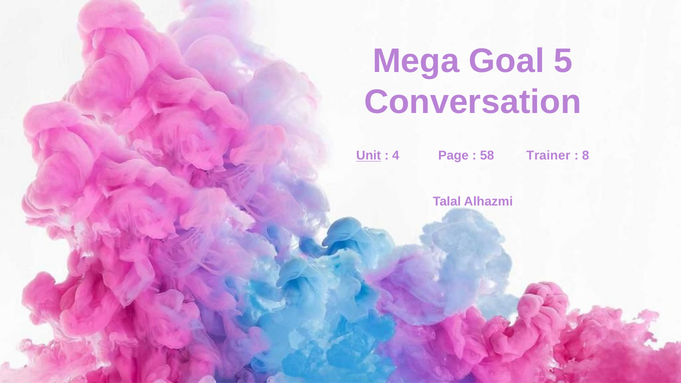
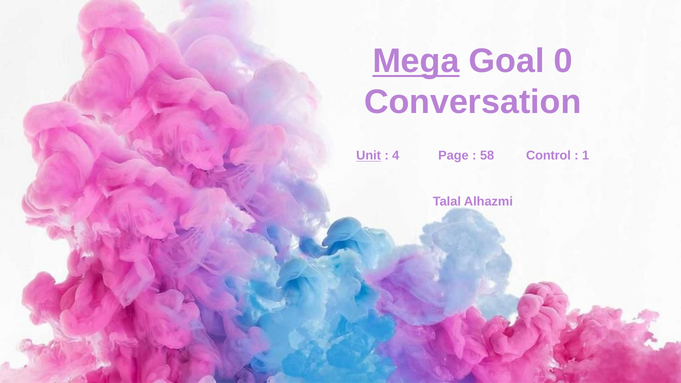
Mega underline: none -> present (416, 61)
5: 5 -> 0 (563, 61)
Trainer: Trainer -> Control (548, 156)
8: 8 -> 1 (586, 156)
